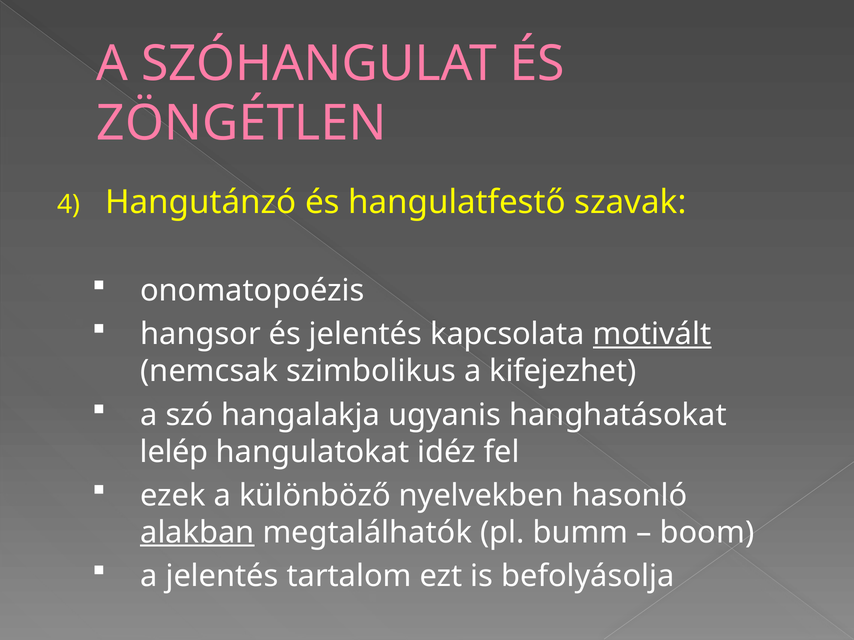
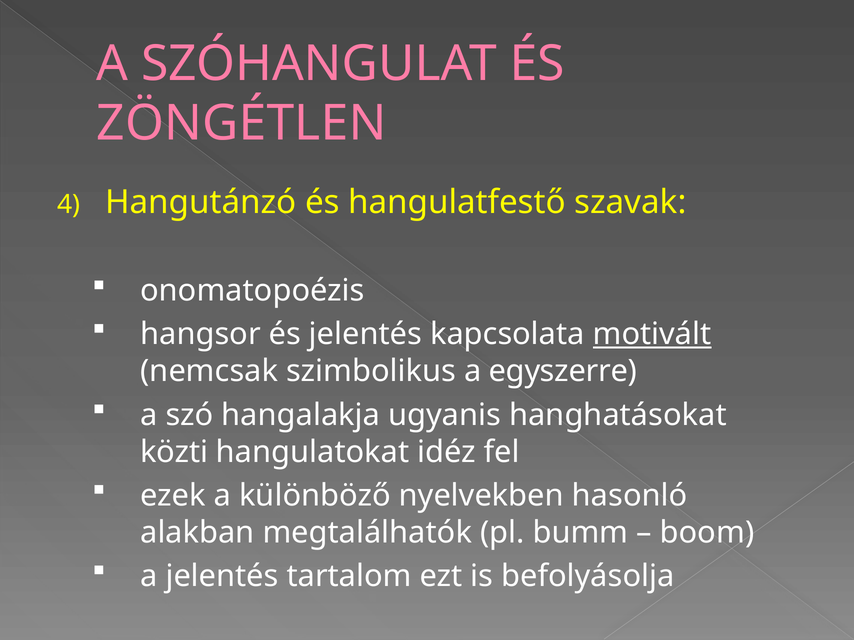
kifejezhet: kifejezhet -> egyszerre (563, 372)
lelép: lelép -> közti (174, 452)
alakban underline: present -> none (197, 533)
